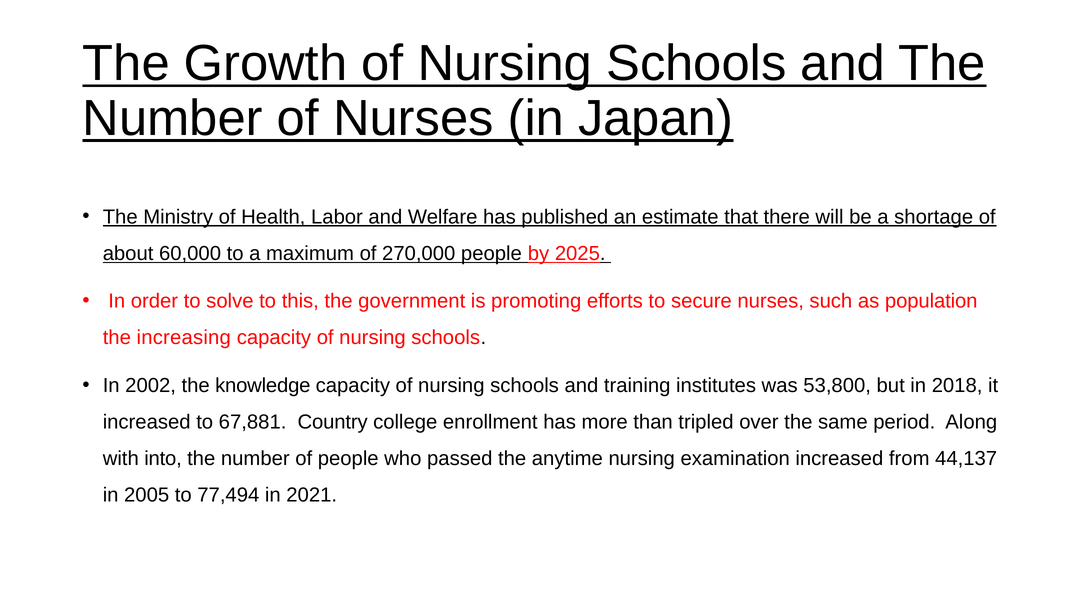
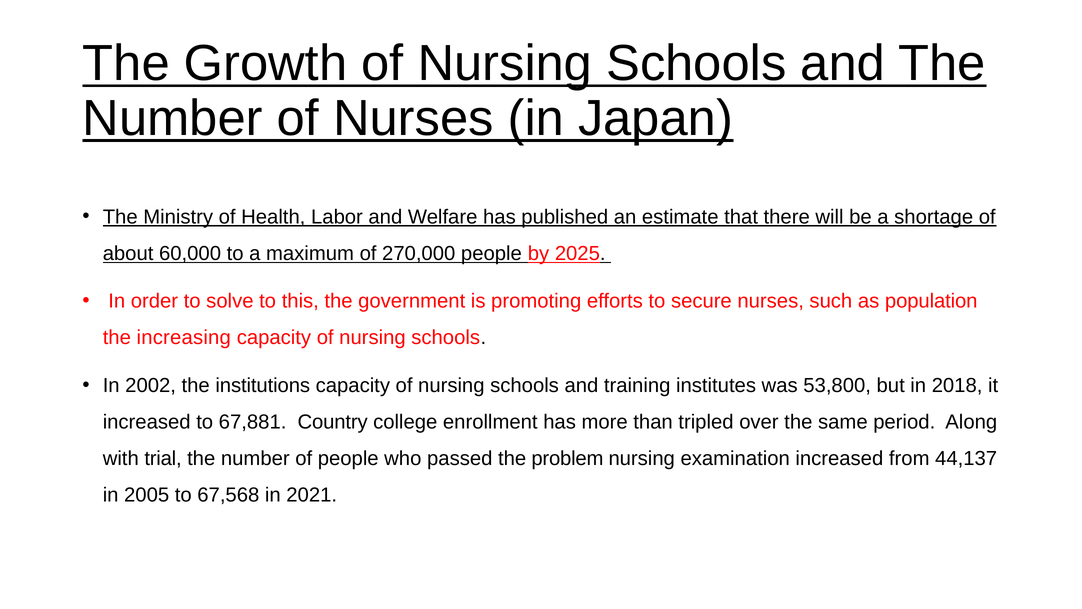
knowledge: knowledge -> institutions (263, 385)
into: into -> trial (163, 458)
anytime: anytime -> problem (567, 458)
77,494: 77,494 -> 67,568 (228, 495)
